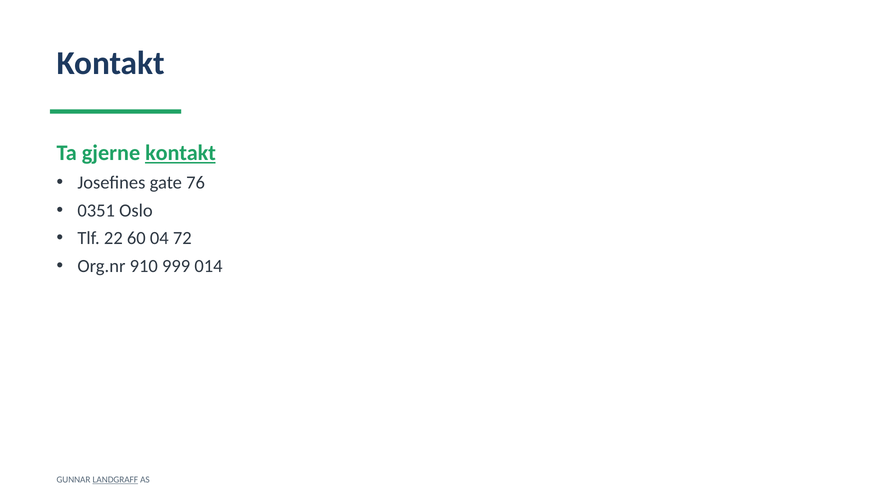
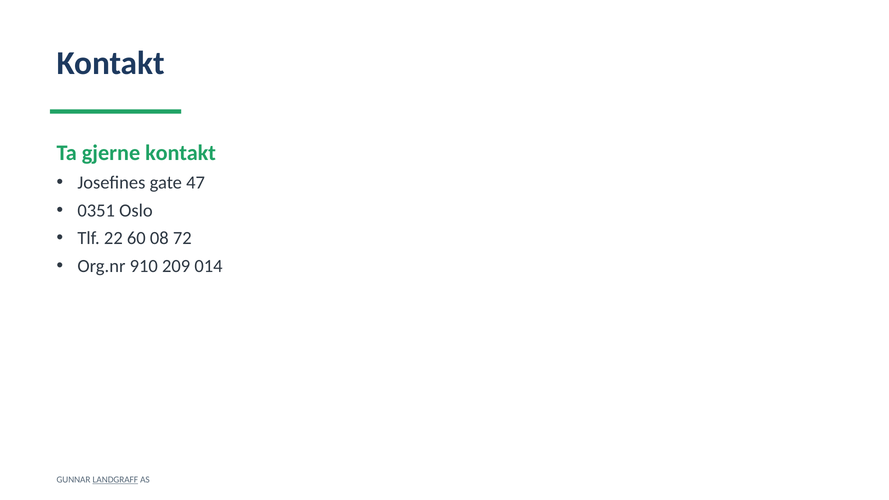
kontakt underline: present -> none (181, 153)
76: 76 -> 47 (196, 183)
04: 04 -> 08 (159, 238)
999: 999 -> 209 (176, 266)
